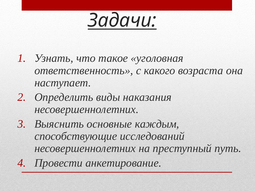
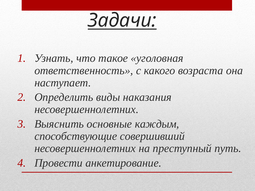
исследований: исследований -> совершивший (152, 136)
